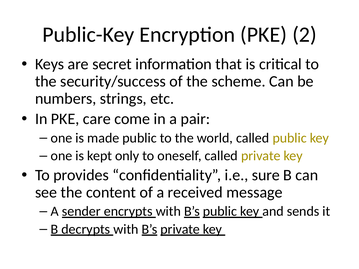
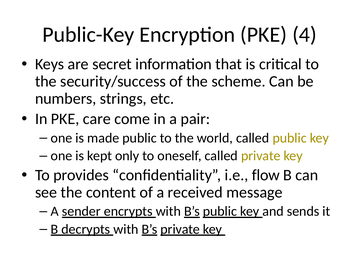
2: 2 -> 4 (304, 35)
sure: sure -> flow (266, 175)
